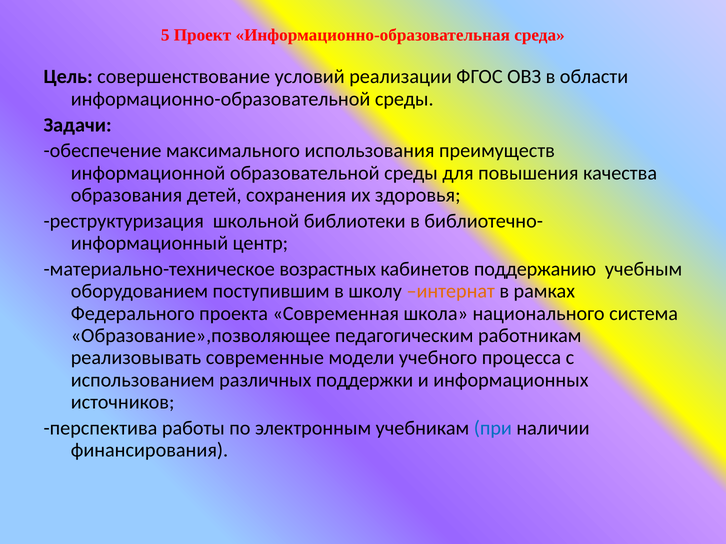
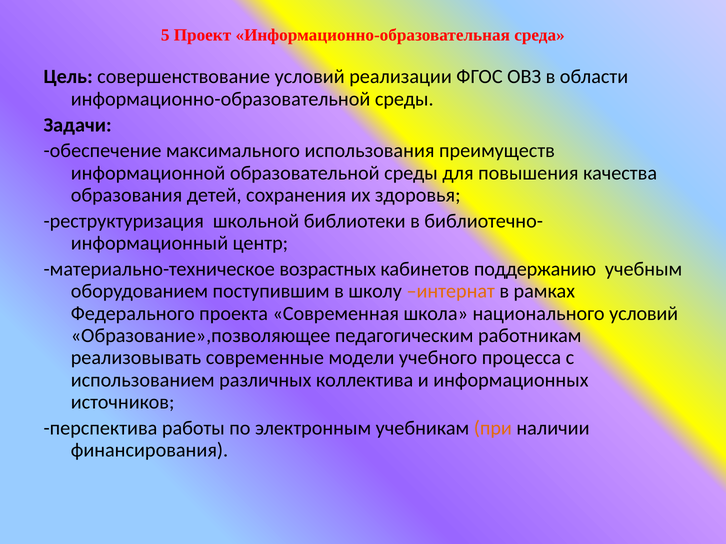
национального система: система -> условий (644, 314)
поддержки: поддержки -> коллектива (365, 380)
при colour: blue -> orange (493, 428)
